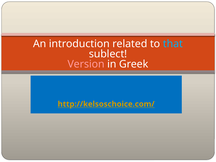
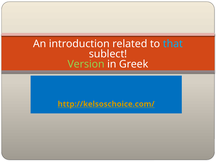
Version colour: pink -> light green (86, 64)
